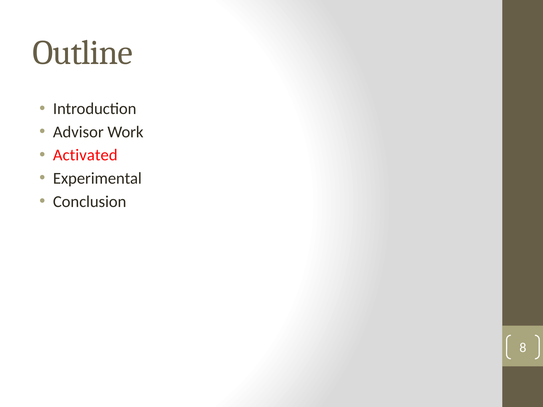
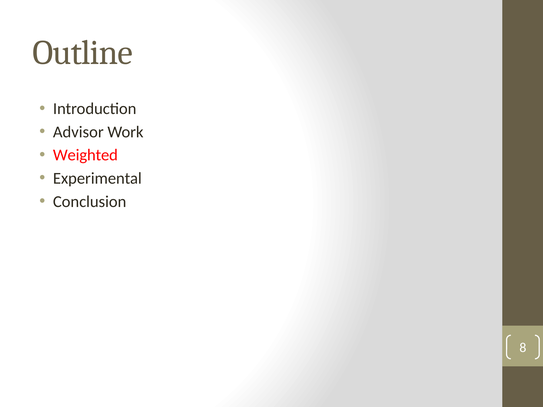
Activated: Activated -> Weighted (85, 155)
